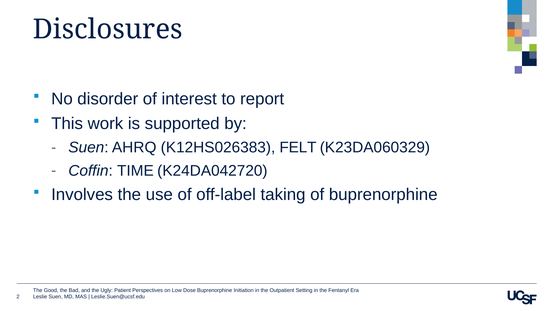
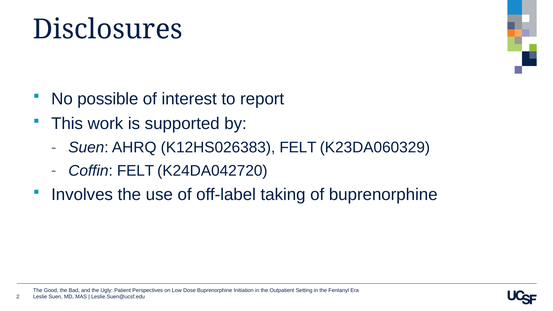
disorder: disorder -> possible (108, 99)
Coffin TIME: TIME -> FELT (136, 171)
